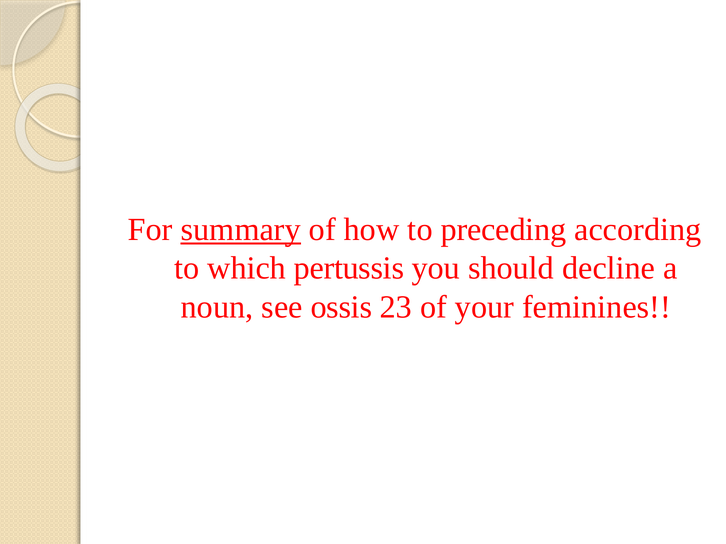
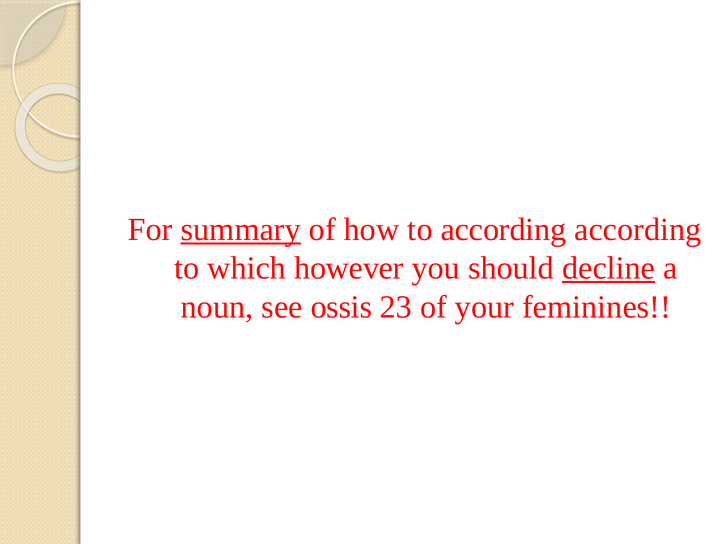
to preceding: preceding -> according (504, 230)
pertussis: pertussis -> however (349, 268)
decline underline: none -> present (609, 268)
